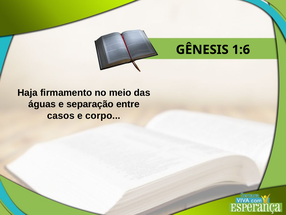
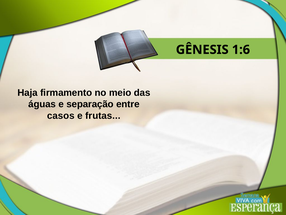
corpo: corpo -> frutas (103, 115)
